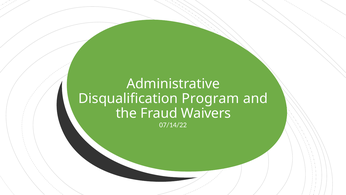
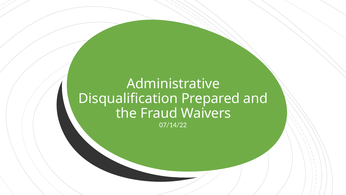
Program: Program -> Prepared (211, 98)
